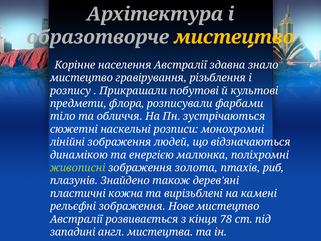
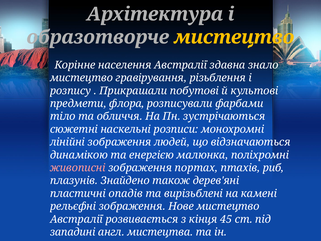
живописні colour: light green -> pink (78, 168)
золота: золота -> портах (196, 168)
кожна: кожна -> опадів (126, 193)
78: 78 -> 45 (226, 219)
